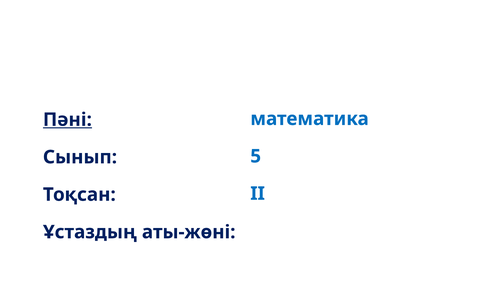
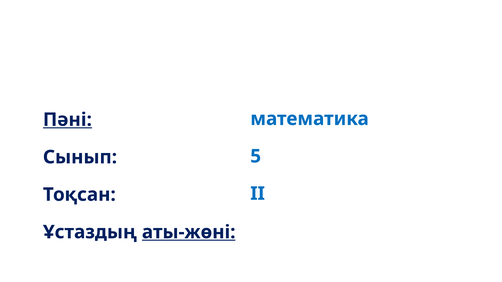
аты-жөні underline: none -> present (189, 232)
